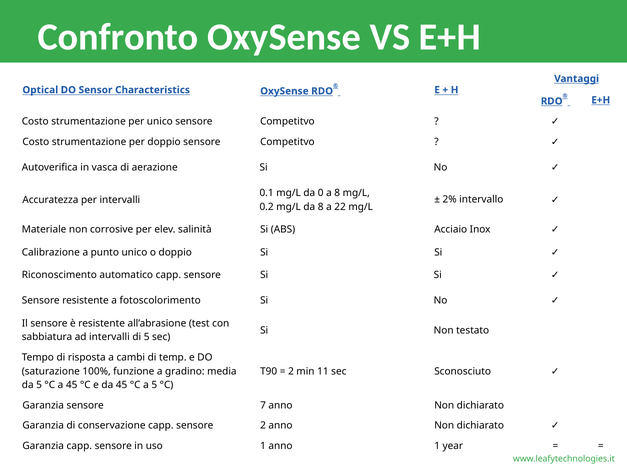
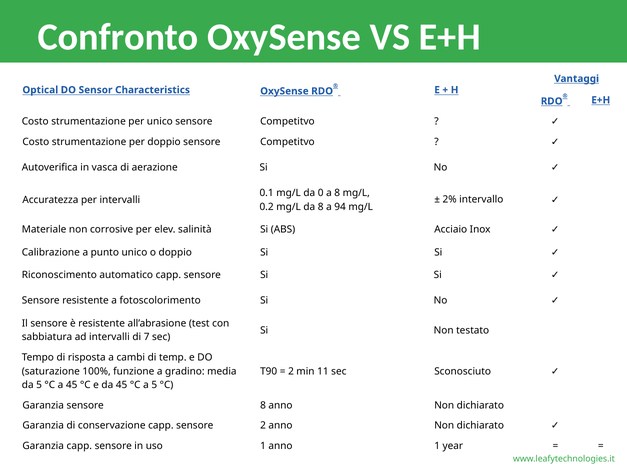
22: 22 -> 94 (340, 207)
di 5: 5 -> 7 (147, 337)
sensore 7: 7 -> 8 (263, 406)
